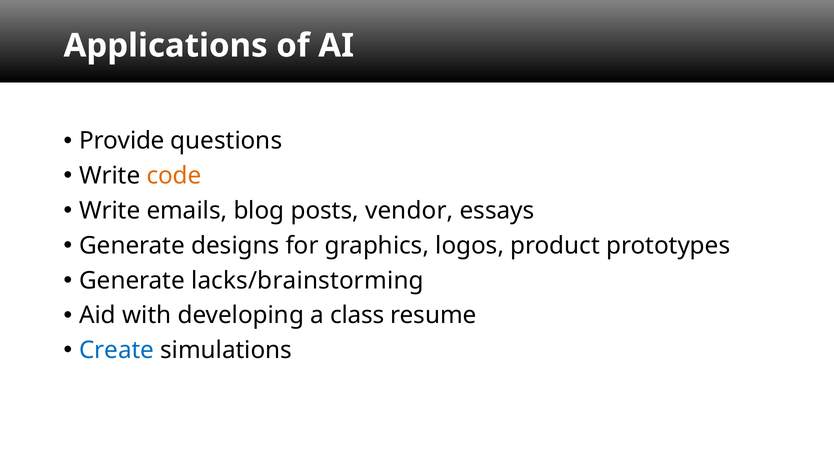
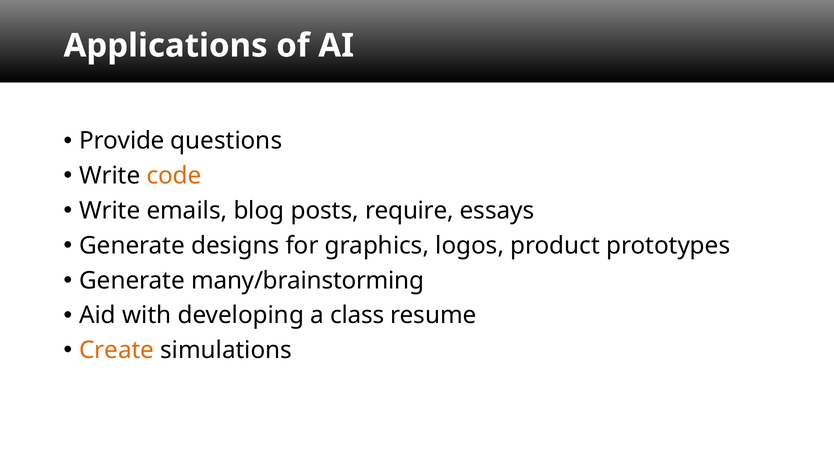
vendor: vendor -> require (409, 211)
lacks/brainstorming: lacks/brainstorming -> many/brainstorming (308, 281)
Create colour: blue -> orange (117, 350)
